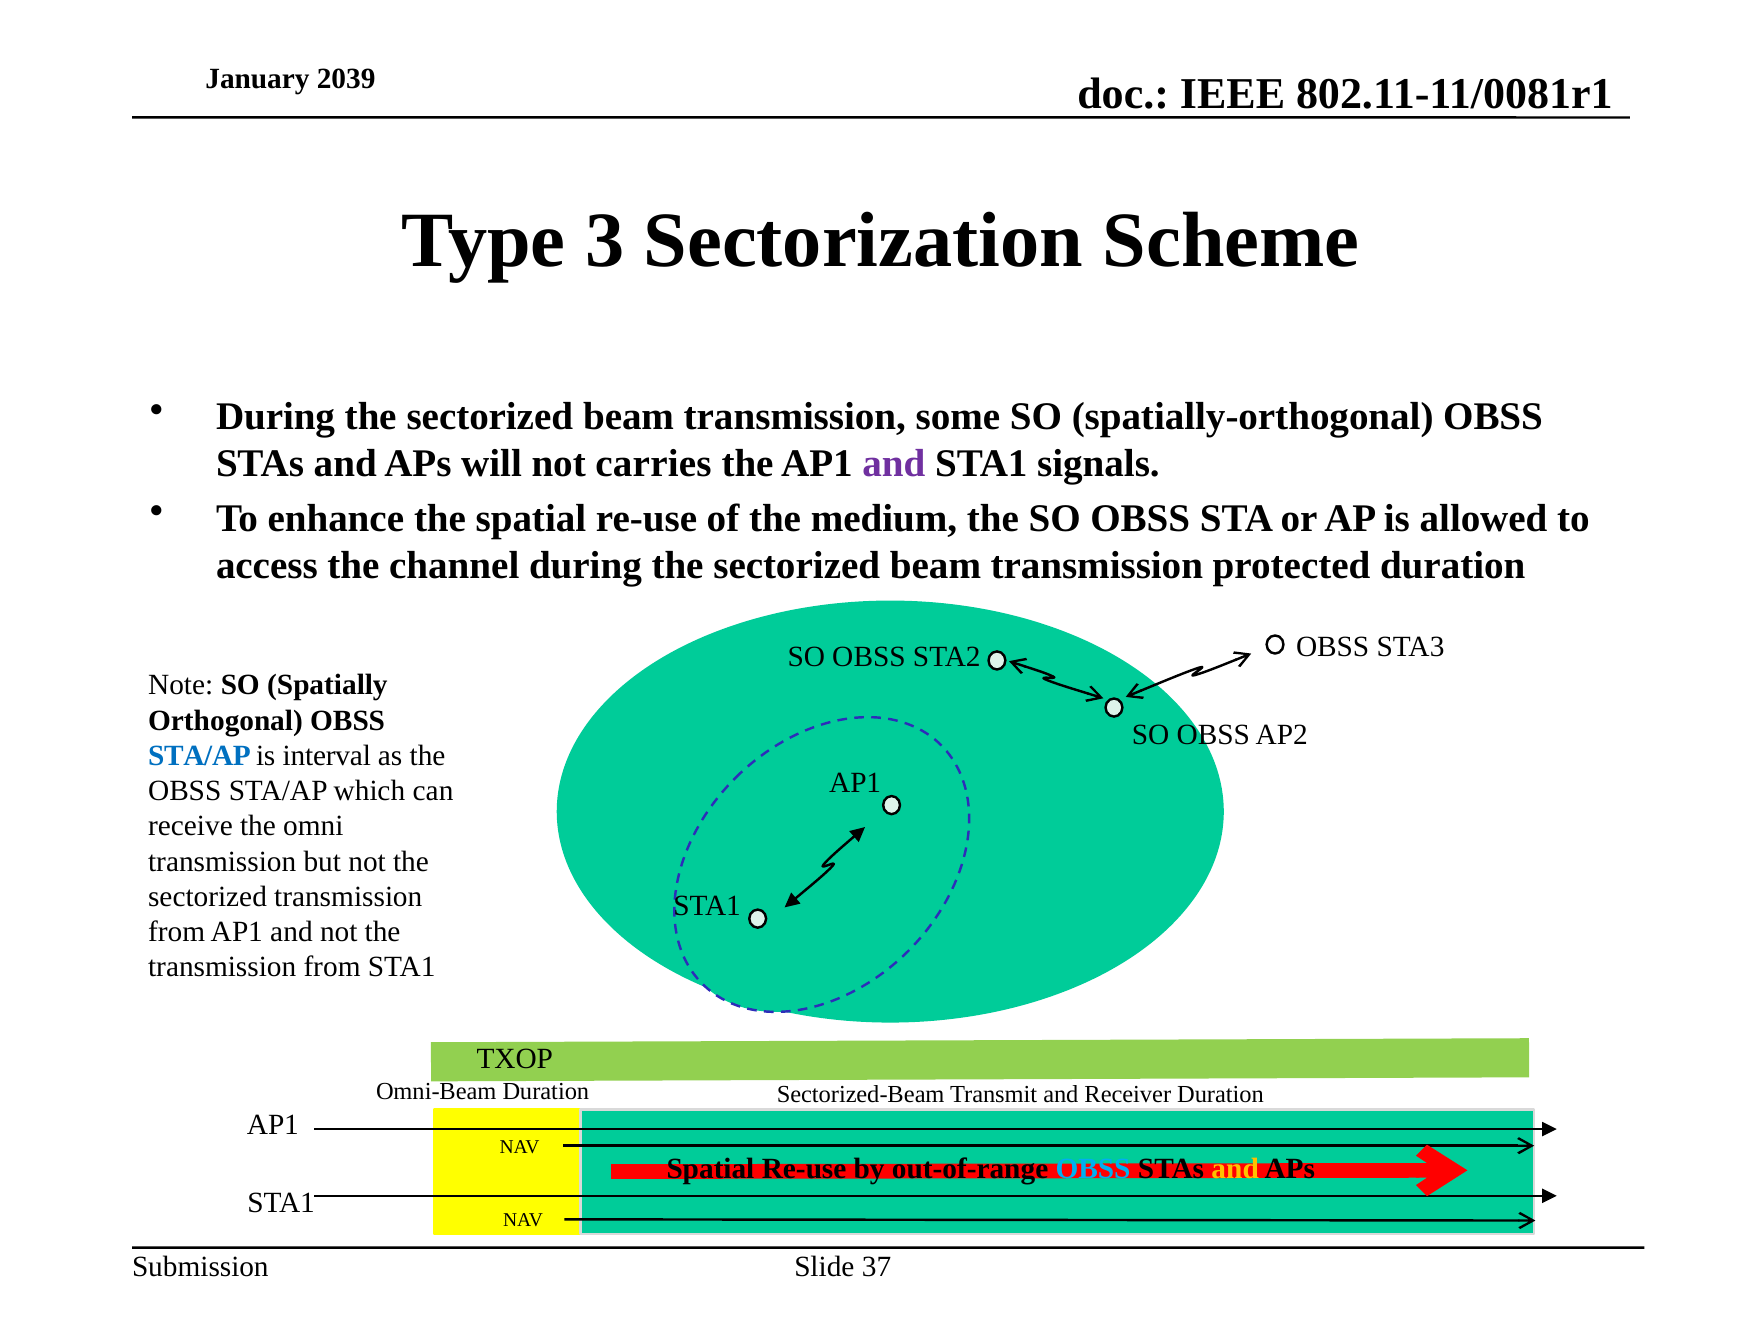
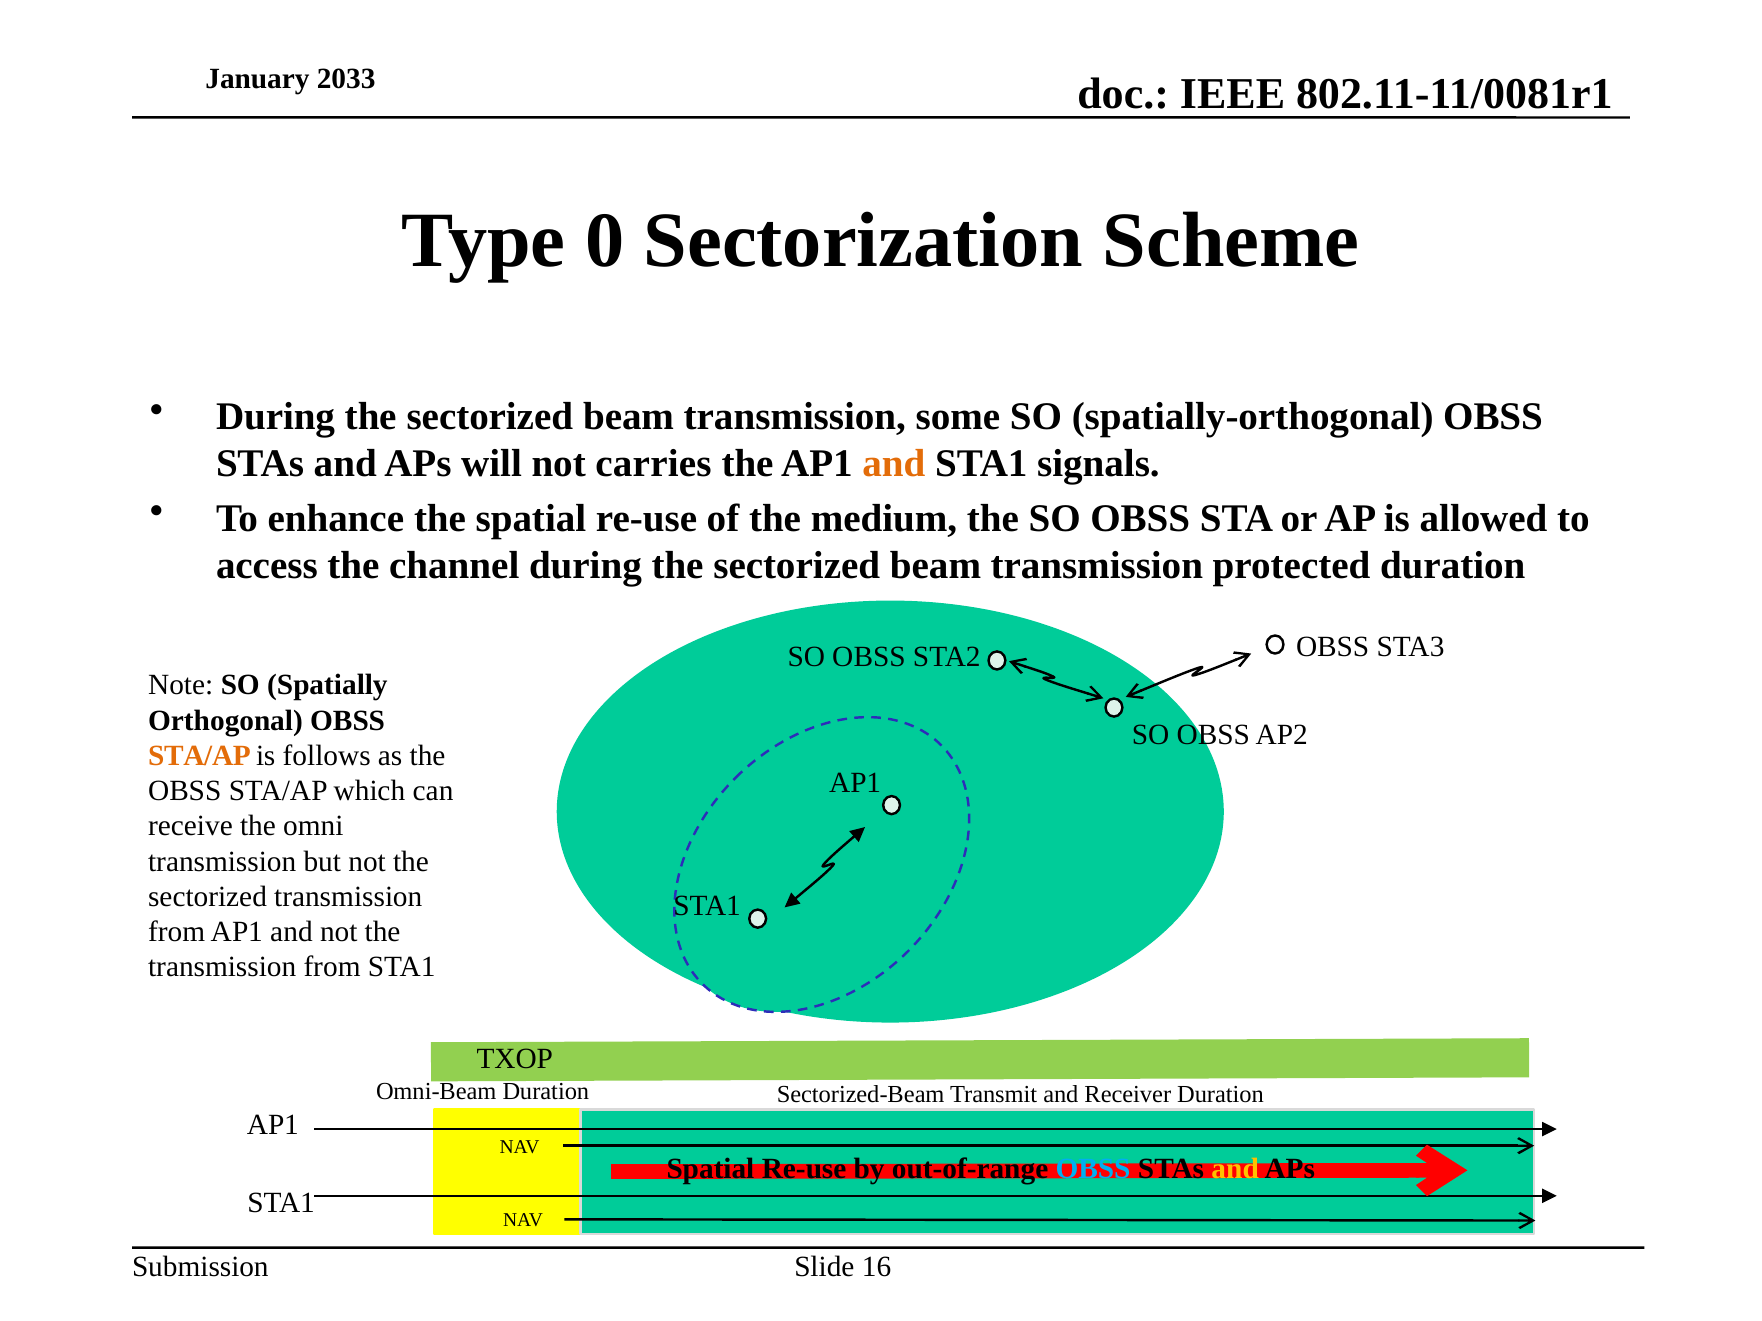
2039: 2039 -> 2033 (346, 78)
3: 3 -> 0 (605, 240)
and colour: purple -> orange (894, 464)
STA/AP colour: blue -> orange (199, 756)
interval: interval -> follows (327, 756)
37: 37 -> 16 (877, 1268)
